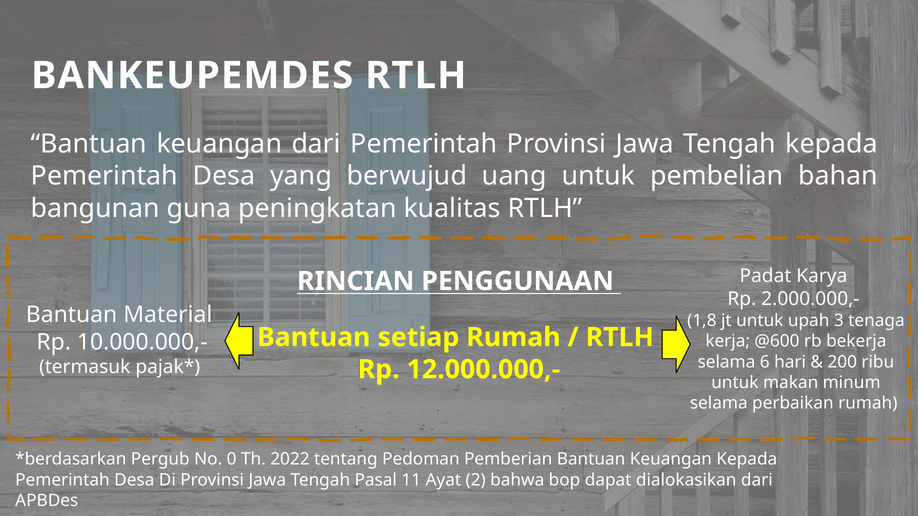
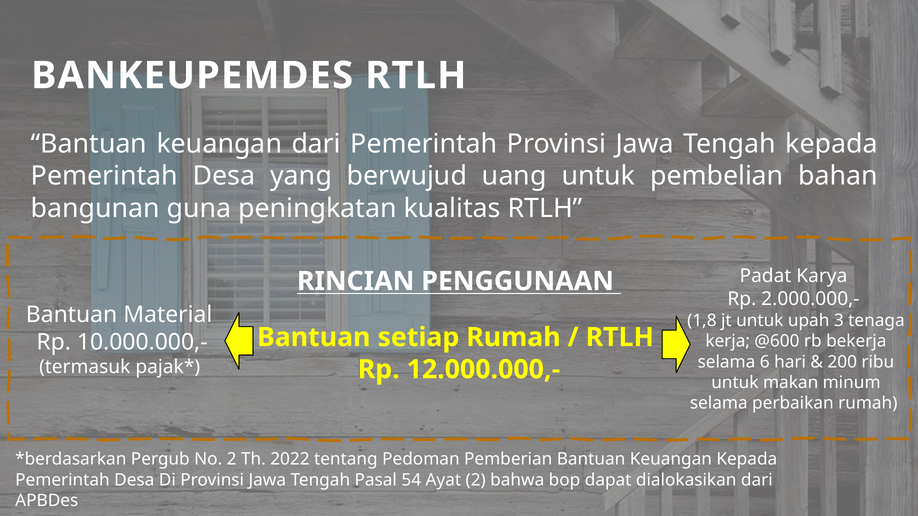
No 0: 0 -> 2 (232, 460)
11: 11 -> 54 (411, 480)
